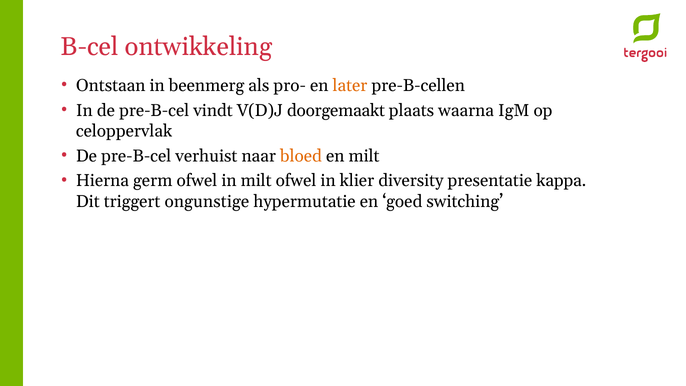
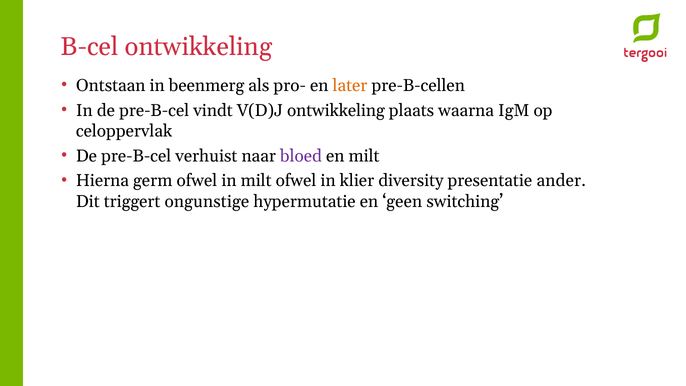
V(D)J doorgemaakt: doorgemaakt -> ontwikkeling (336, 110)
bloed colour: orange -> purple (301, 156)
kappa: kappa -> ander (561, 181)
goed: goed -> geen (402, 201)
